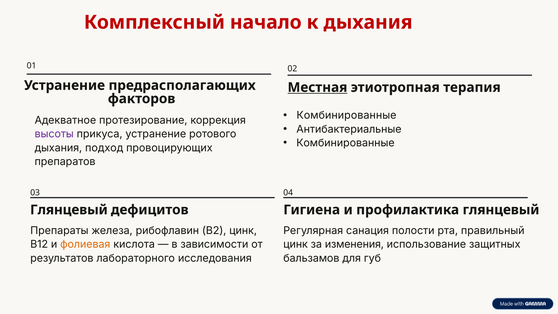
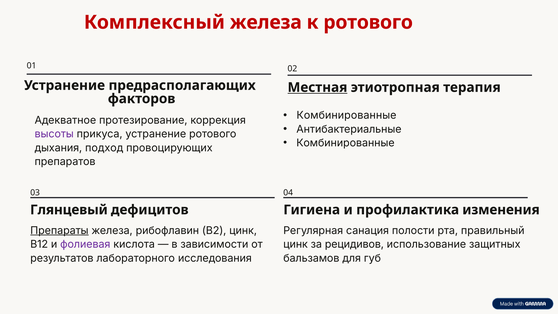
Комплексный начало: начало -> железа (266, 22)
к дыхания: дыхания -> ротового (368, 22)
профилактика глянцевый: глянцевый -> изменения (501, 210)
Препараты underline: none -> present (59, 230)
фолиевая colour: orange -> purple (85, 244)
изменения: изменения -> рецидивов (354, 244)
